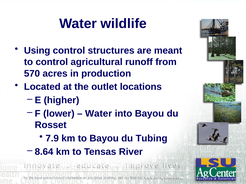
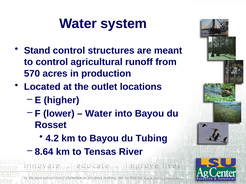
wildlife: wildlife -> system (124, 24)
Using: Using -> Stand (37, 51)
7.9: 7.9 -> 4.2 (52, 139)
